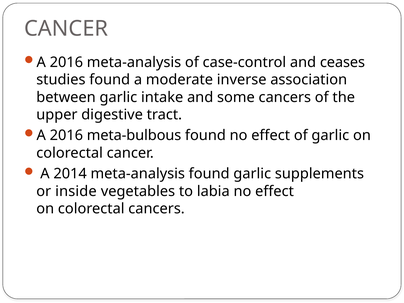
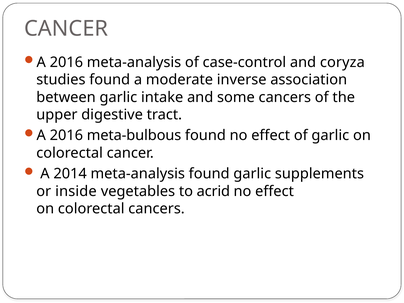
ceases: ceases -> coryza (342, 62)
labia: labia -> acrid (213, 191)
